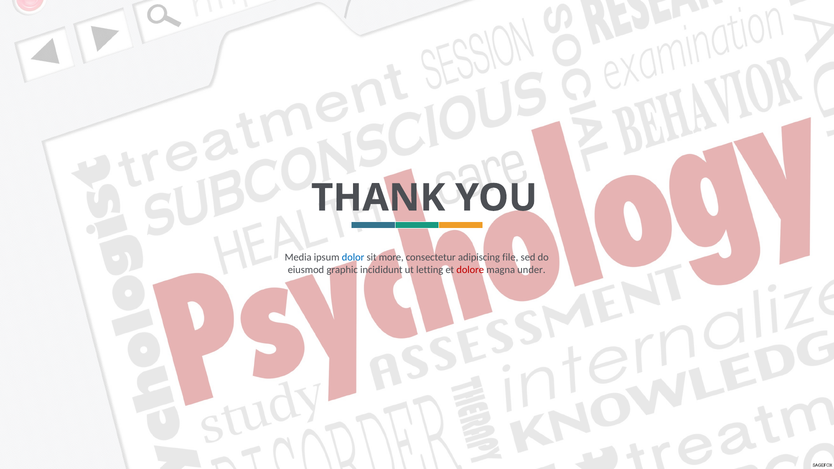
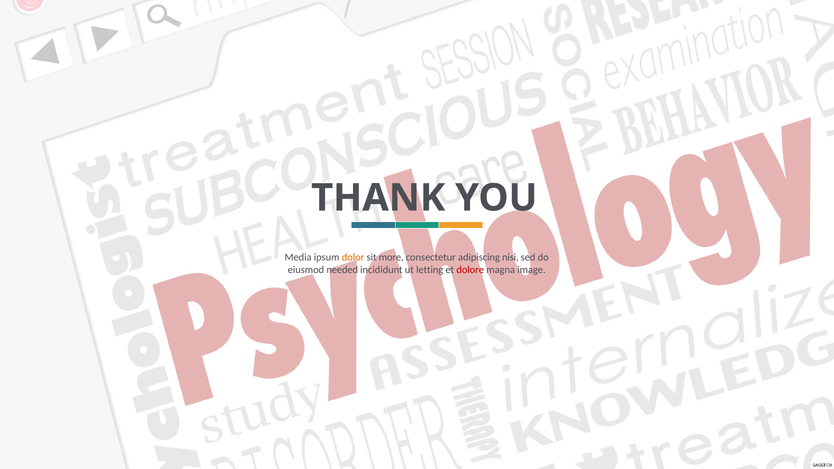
dolor colour: blue -> orange (353, 257)
file: file -> nisi (510, 257)
graphic: graphic -> needed (342, 270)
under: under -> image (531, 270)
